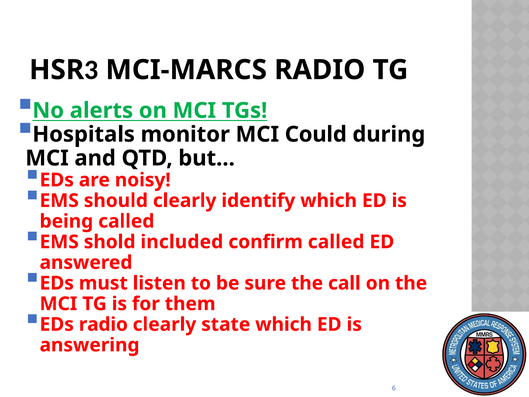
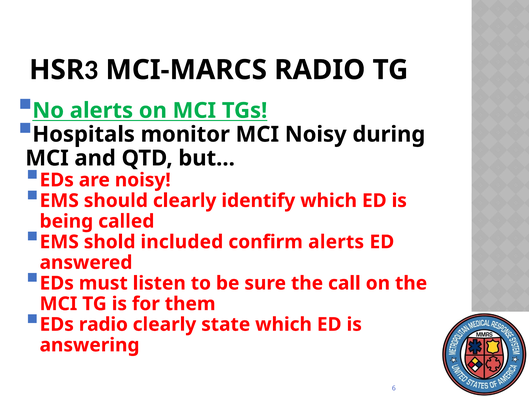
MCI Could: Could -> Noisy (316, 134)
confirm called: called -> alerts (336, 242)
